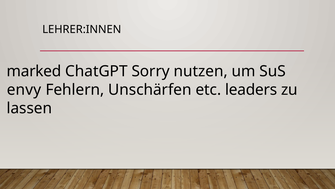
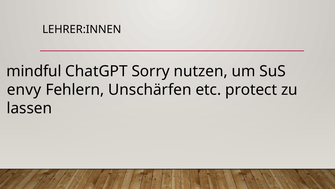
marked: marked -> mindful (34, 71)
leaders: leaders -> protect (251, 90)
